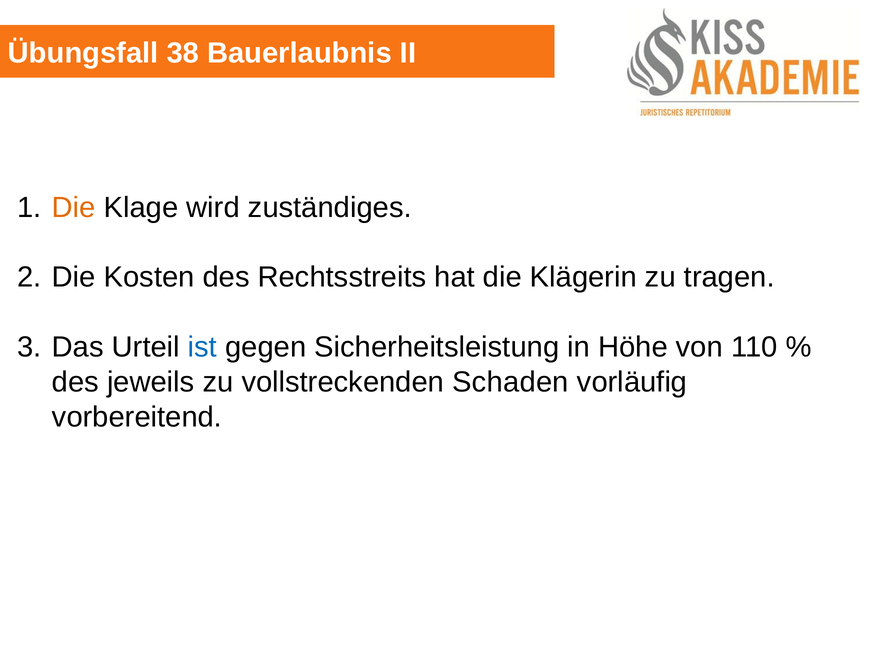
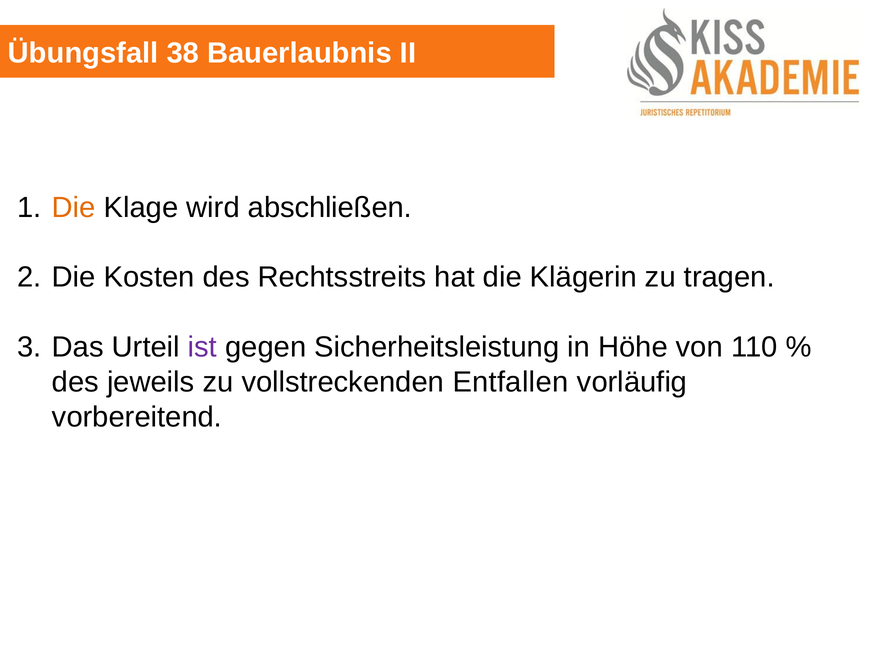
zuständiges: zuständiges -> abschließen (330, 207)
ist colour: blue -> purple (202, 347)
Schaden: Schaden -> Entfallen (510, 382)
